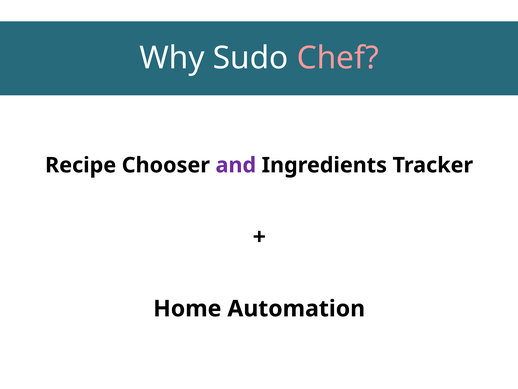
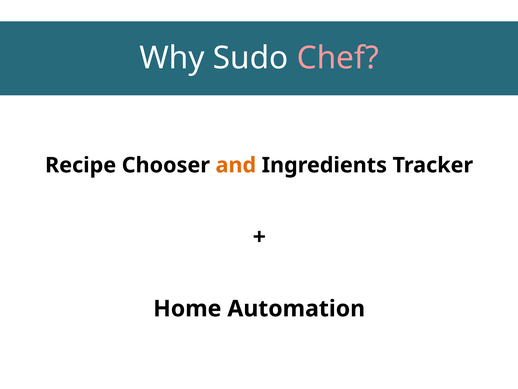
and colour: purple -> orange (236, 165)
